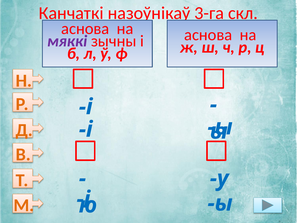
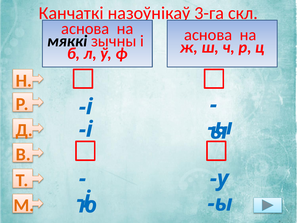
мяккі colour: purple -> black (67, 41)
